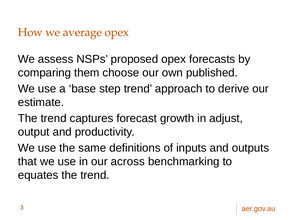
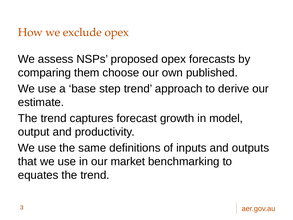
average: average -> exclude (82, 32)
adjust: adjust -> model (226, 118)
across: across -> market (128, 161)
